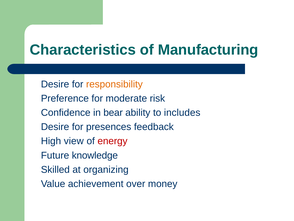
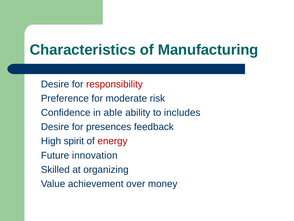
responsibility colour: orange -> red (114, 84)
bear: bear -> able (113, 112)
view: view -> spirit (74, 141)
knowledge: knowledge -> innovation (95, 155)
